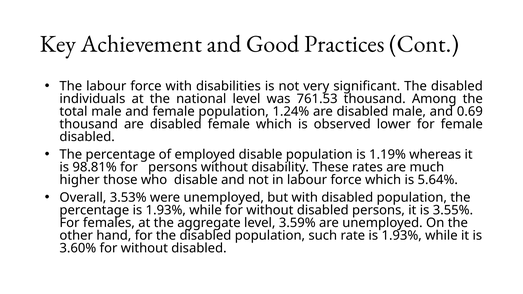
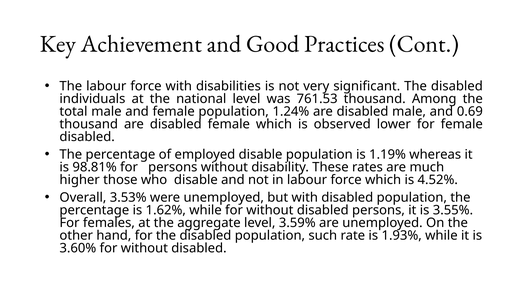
5.64%: 5.64% -> 4.52% (438, 180)
percentage is 1.93%: 1.93% -> 1.62% (166, 210)
